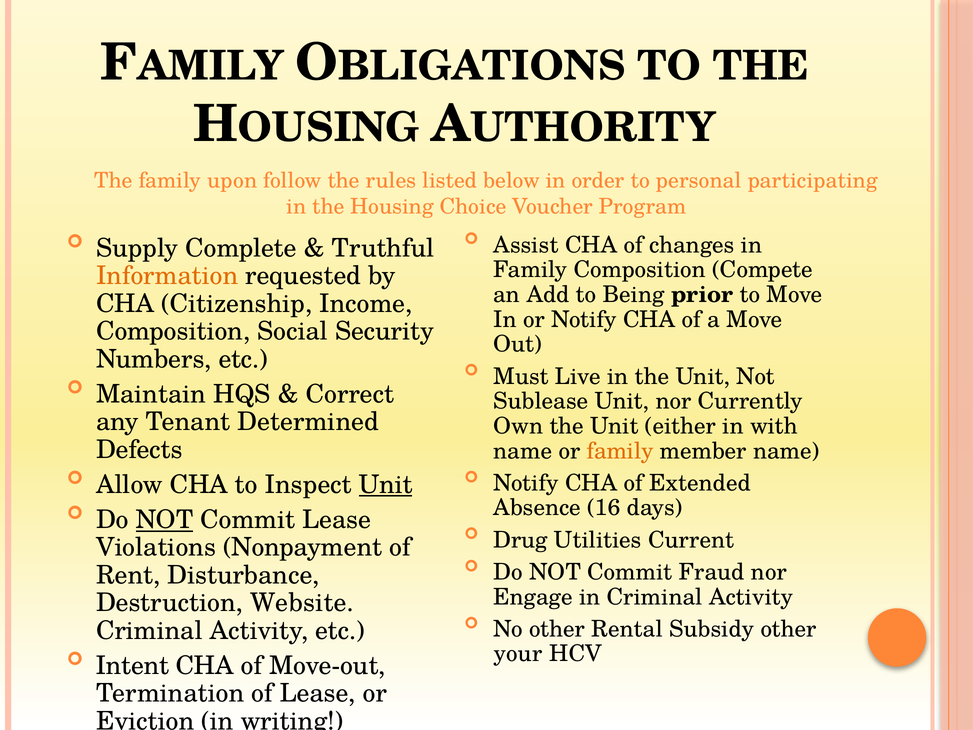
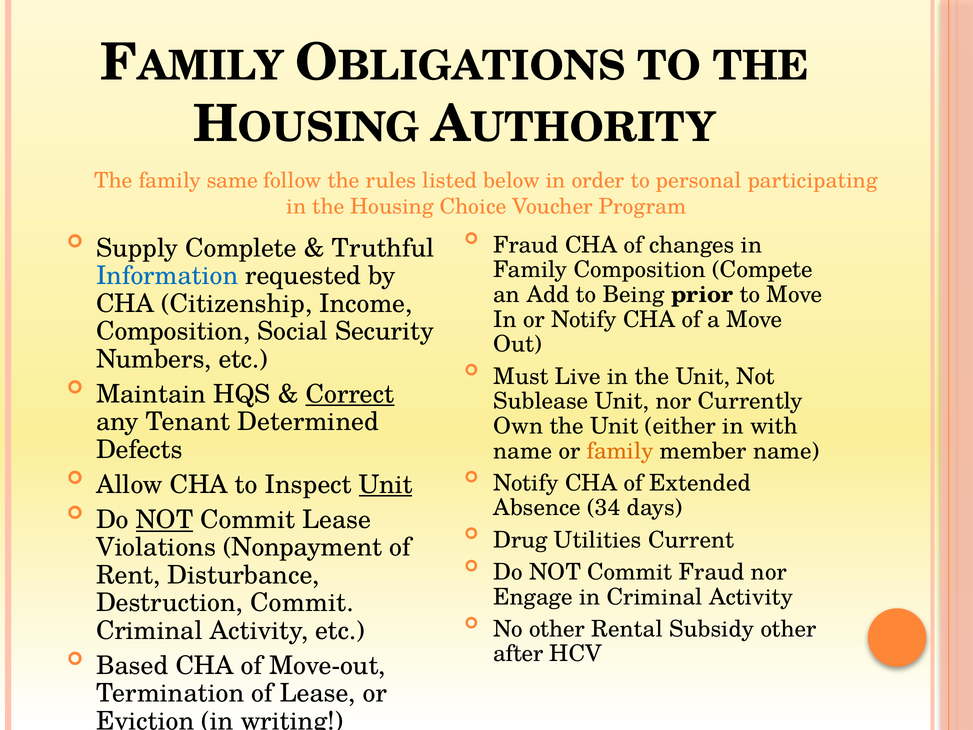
upon: upon -> same (232, 181)
Assist: Assist -> Fraud (526, 245)
Information colour: orange -> blue (167, 276)
Correct underline: none -> present (350, 394)
16: 16 -> 34 (604, 508)
Destruction Website: Website -> Commit (302, 603)
your: your -> after (518, 654)
Intent: Intent -> Based (132, 666)
